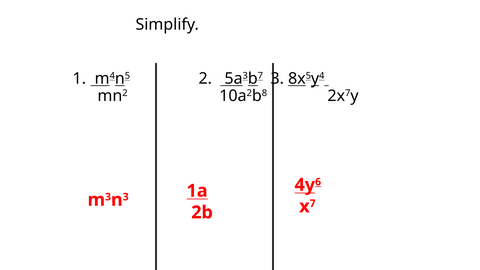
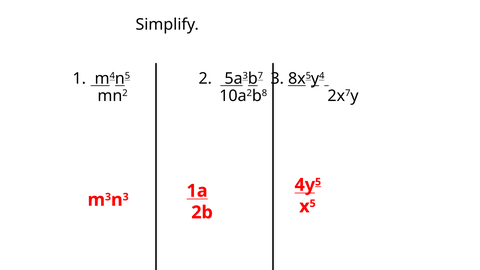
6: 6 -> 5 (318, 182)
7: 7 -> 5 (313, 204)
